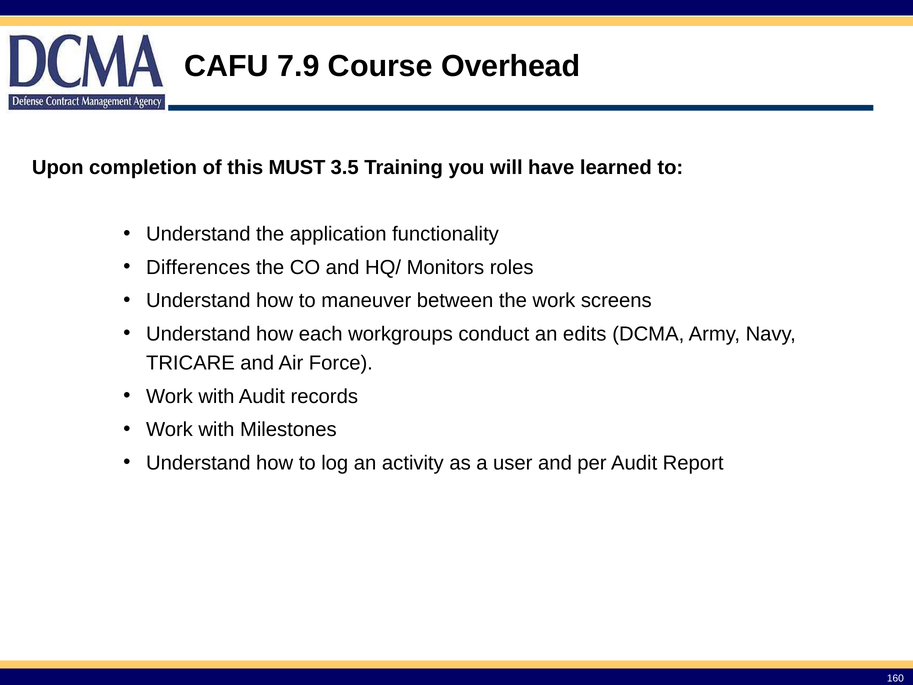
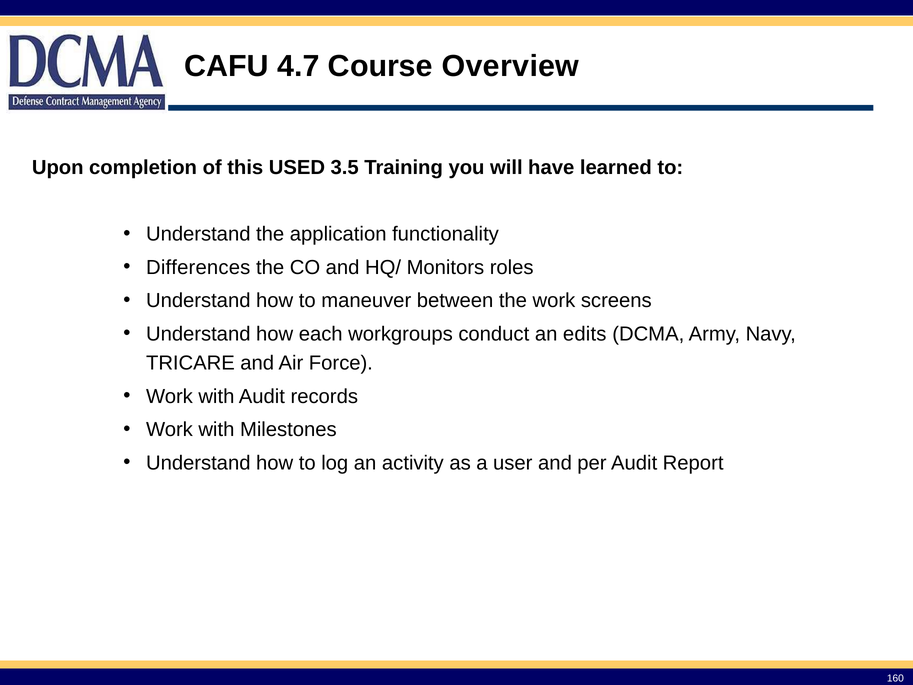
7.9: 7.9 -> 4.7 (298, 66)
Overhead: Overhead -> Overview (510, 66)
MUST: MUST -> USED (297, 168)
